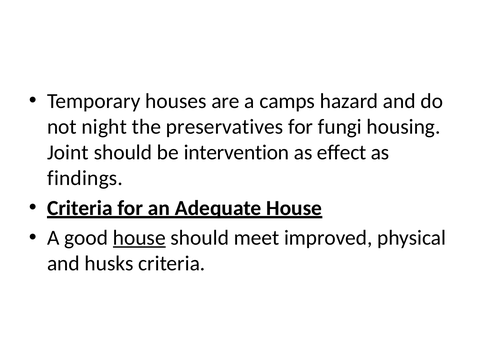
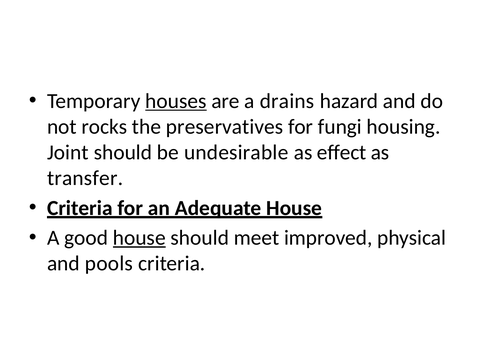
houses underline: none -> present (176, 101)
camps: camps -> drains (287, 101)
night: night -> rocks (104, 127)
intervention: intervention -> undesirable (236, 153)
findings: findings -> transfer (85, 178)
husks: husks -> pools (109, 264)
